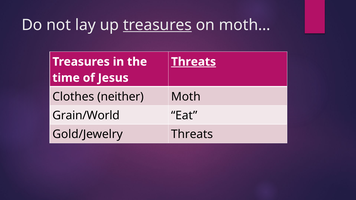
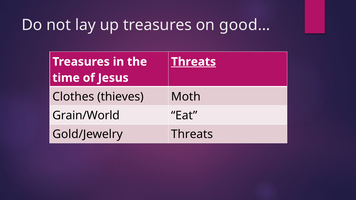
treasures underline: present -> none (157, 25)
moth…: moth… -> good… (245, 25)
neither: neither -> thieves (120, 97)
